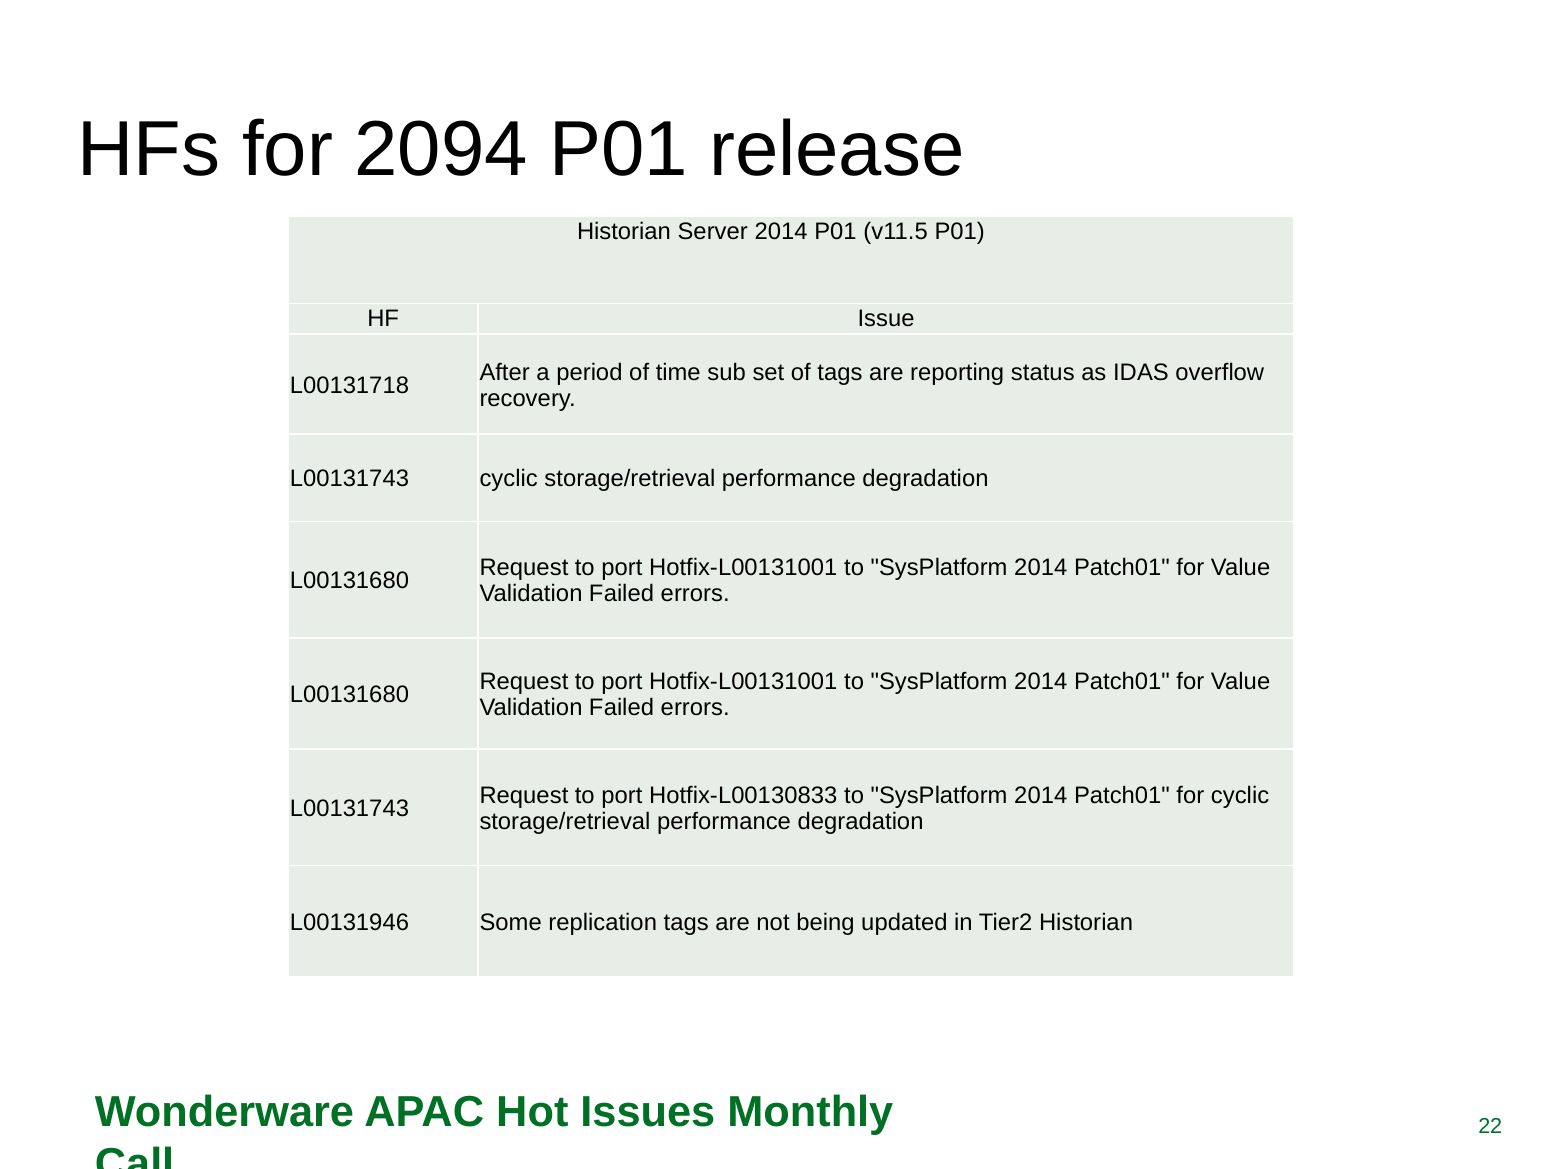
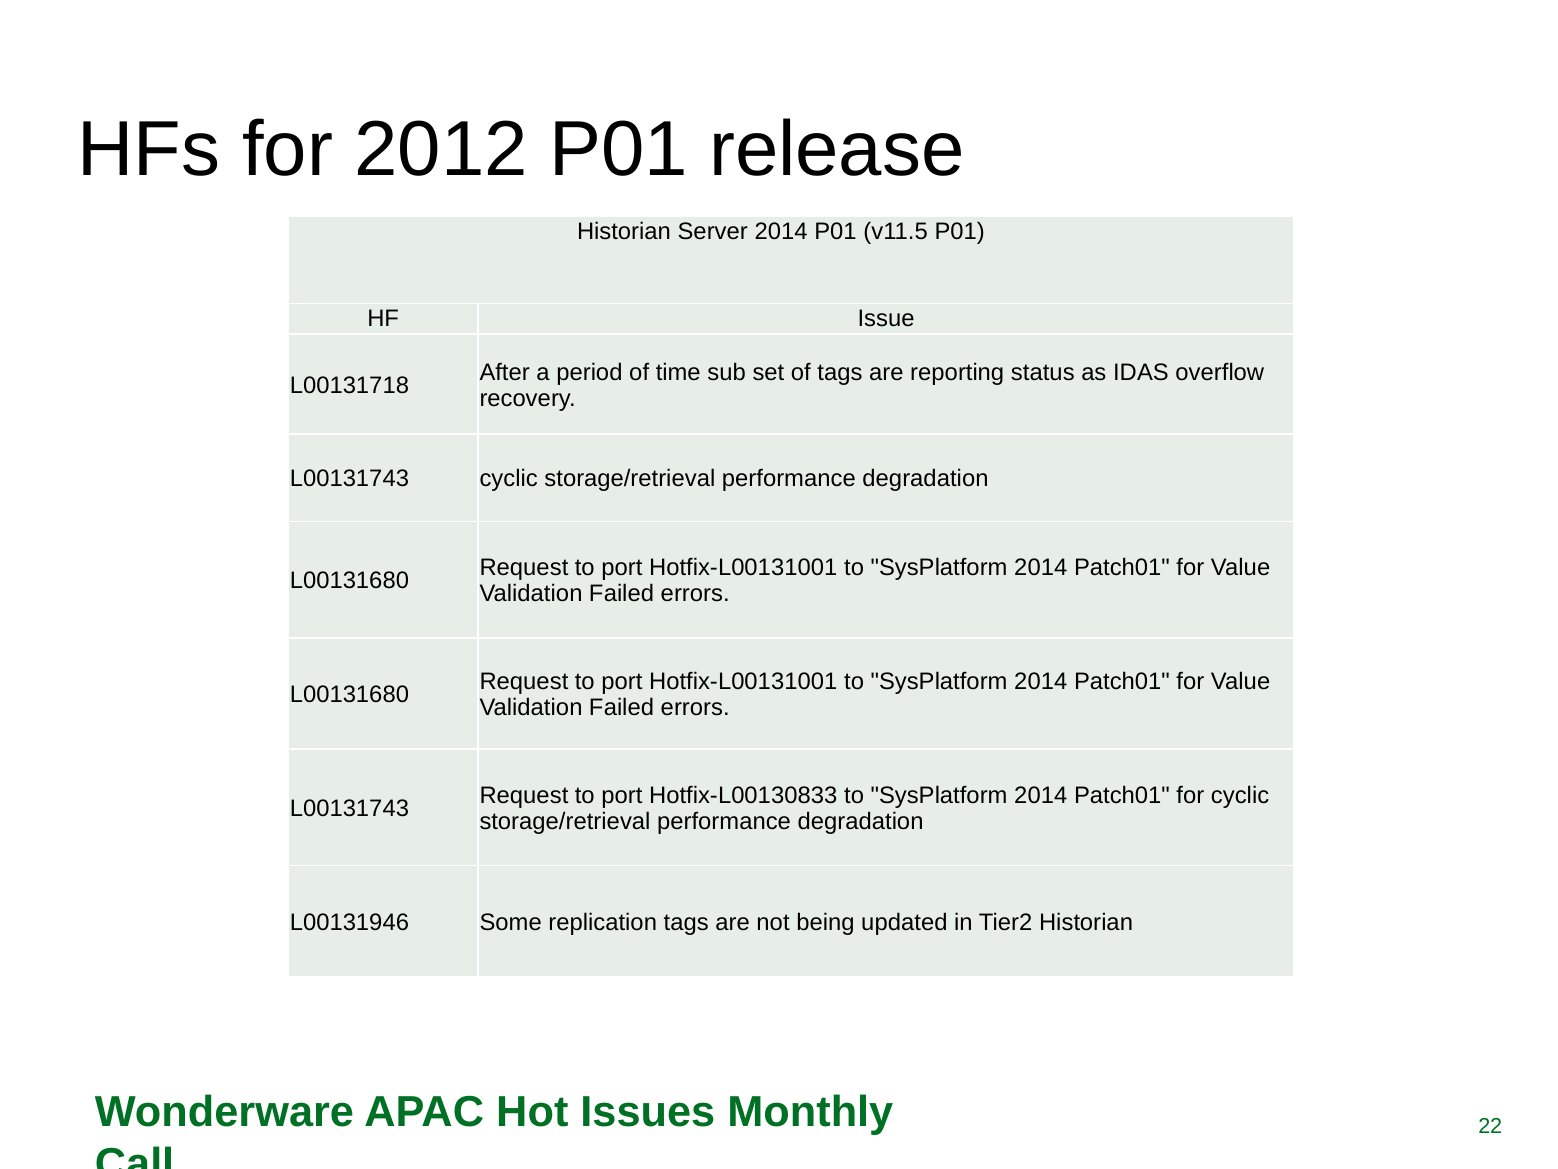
2094: 2094 -> 2012 (441, 150)
